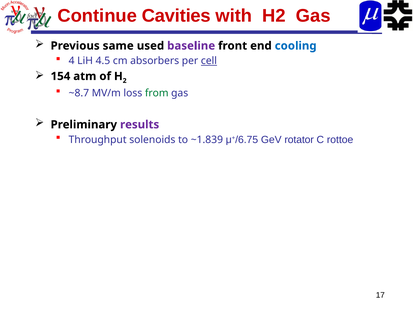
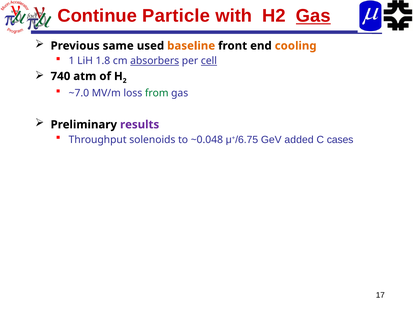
Cavities: Cavities -> Particle (176, 16)
Gas underline: none -> present (313, 16)
baseline colour: purple -> orange (191, 46)
cooling colour: blue -> orange (296, 46)
4: 4 -> 1 (72, 61)
4.5: 4.5 -> 1.8 (103, 61)
absorbers underline: none -> present (155, 61)
154: 154 -> 740 (60, 76)
~8.7: ~8.7 -> ~7.0 (79, 93)
~1.839: ~1.839 -> ~0.048 (207, 140)
rotator: rotator -> added (299, 140)
rottoe: rottoe -> cases (340, 140)
